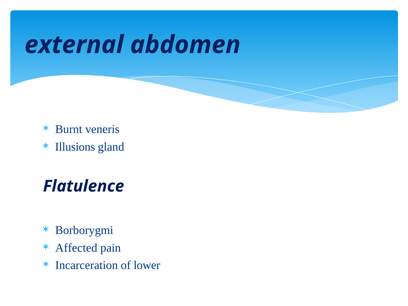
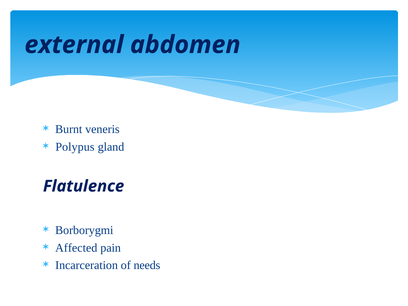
Illusions: Illusions -> Polypus (75, 147)
lower: lower -> needs (147, 265)
